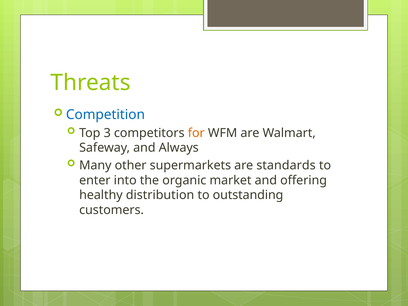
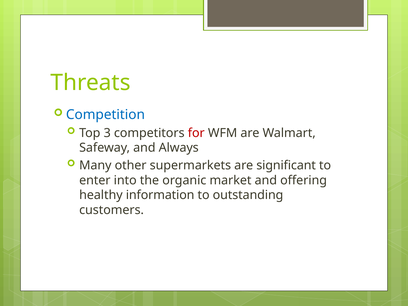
for colour: orange -> red (196, 133)
standards: standards -> significant (286, 165)
distribution: distribution -> information (160, 195)
